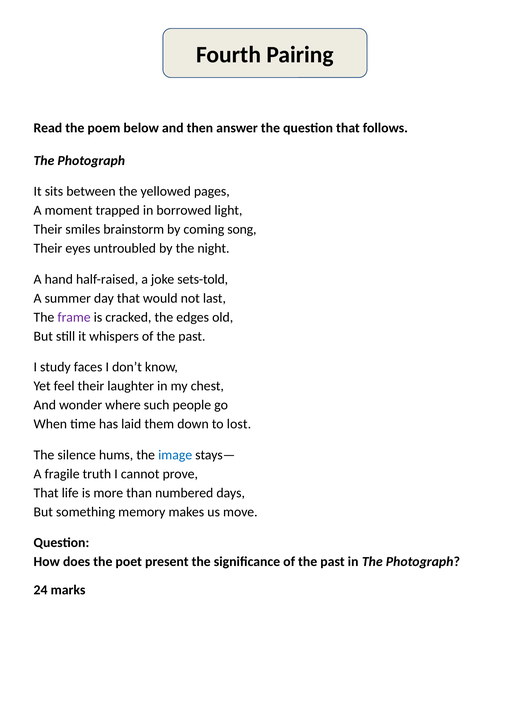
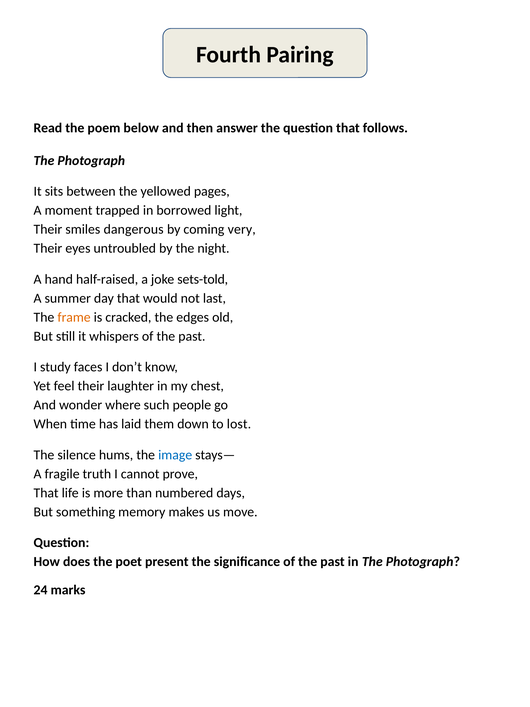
brainstorm: brainstorm -> dangerous (134, 229)
song: song -> very (242, 229)
frame colour: purple -> orange (74, 317)
